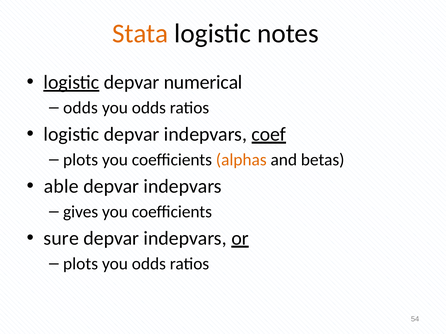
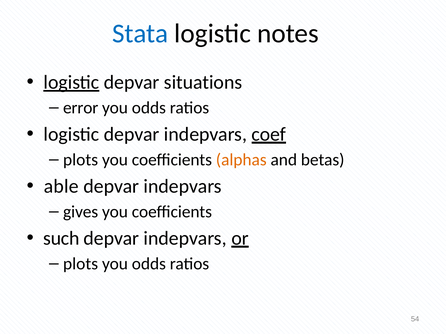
Stata colour: orange -> blue (140, 33)
numerical: numerical -> situations (203, 82)
odds: odds -> error (81, 108)
sure: sure -> such (61, 239)
